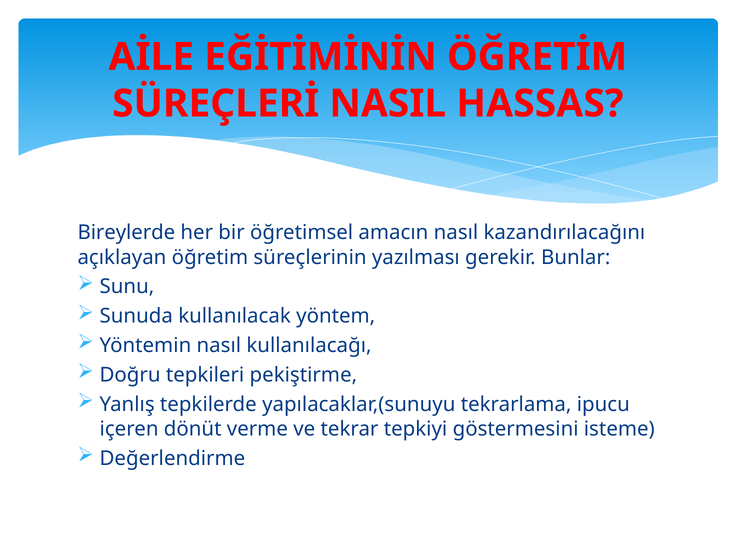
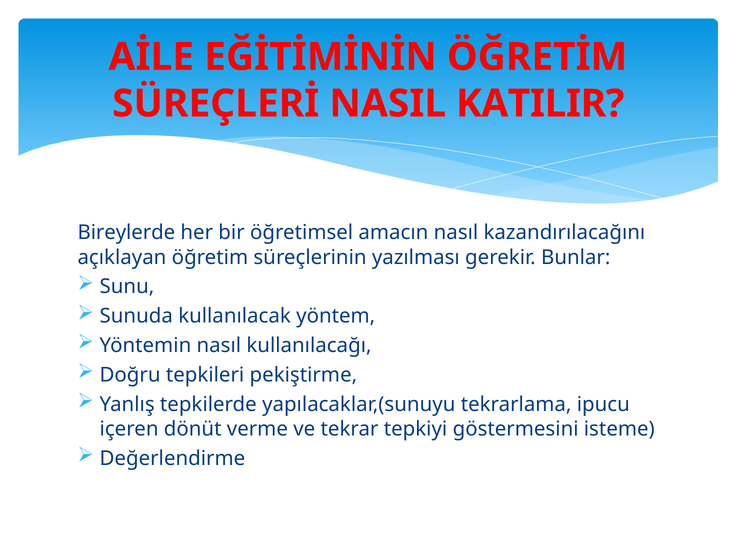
HASSAS: HASSAS -> KATILIR (540, 104)
